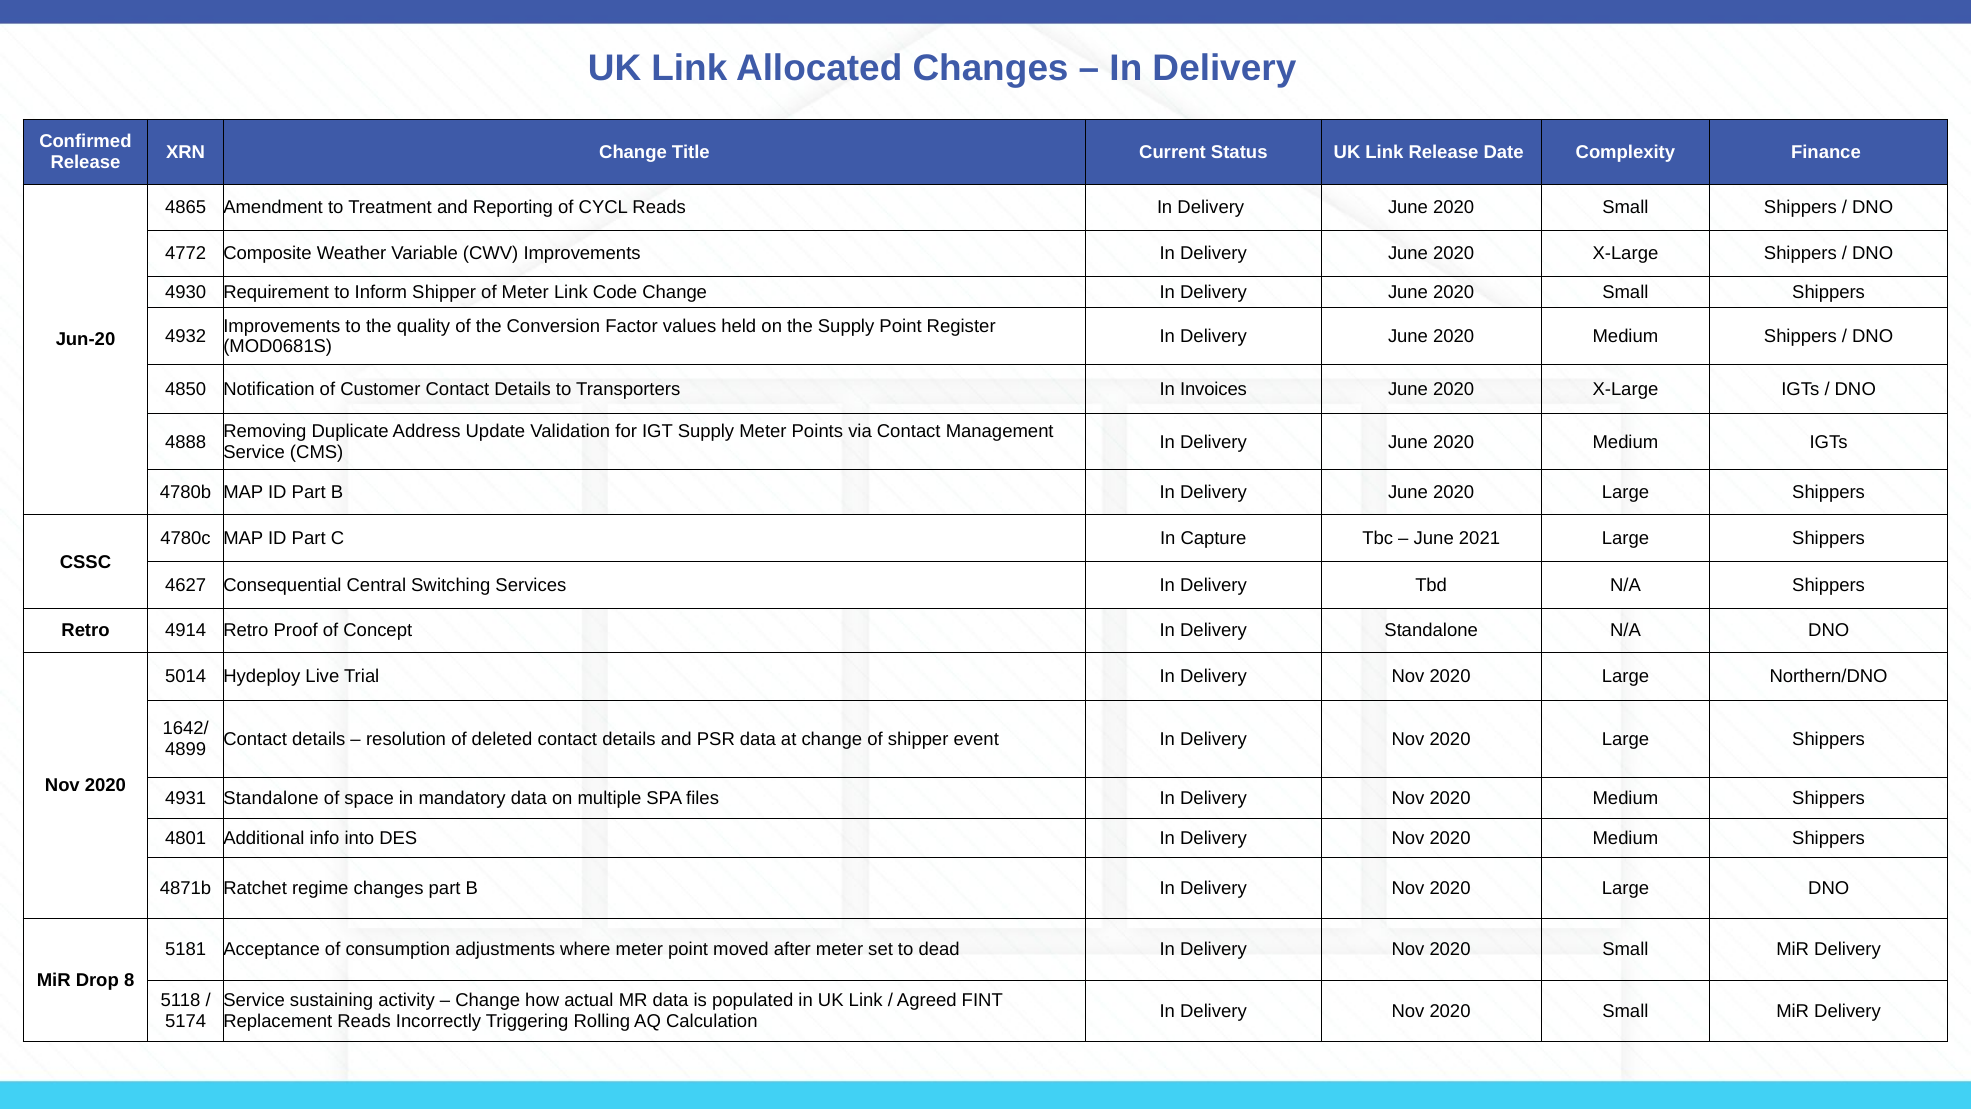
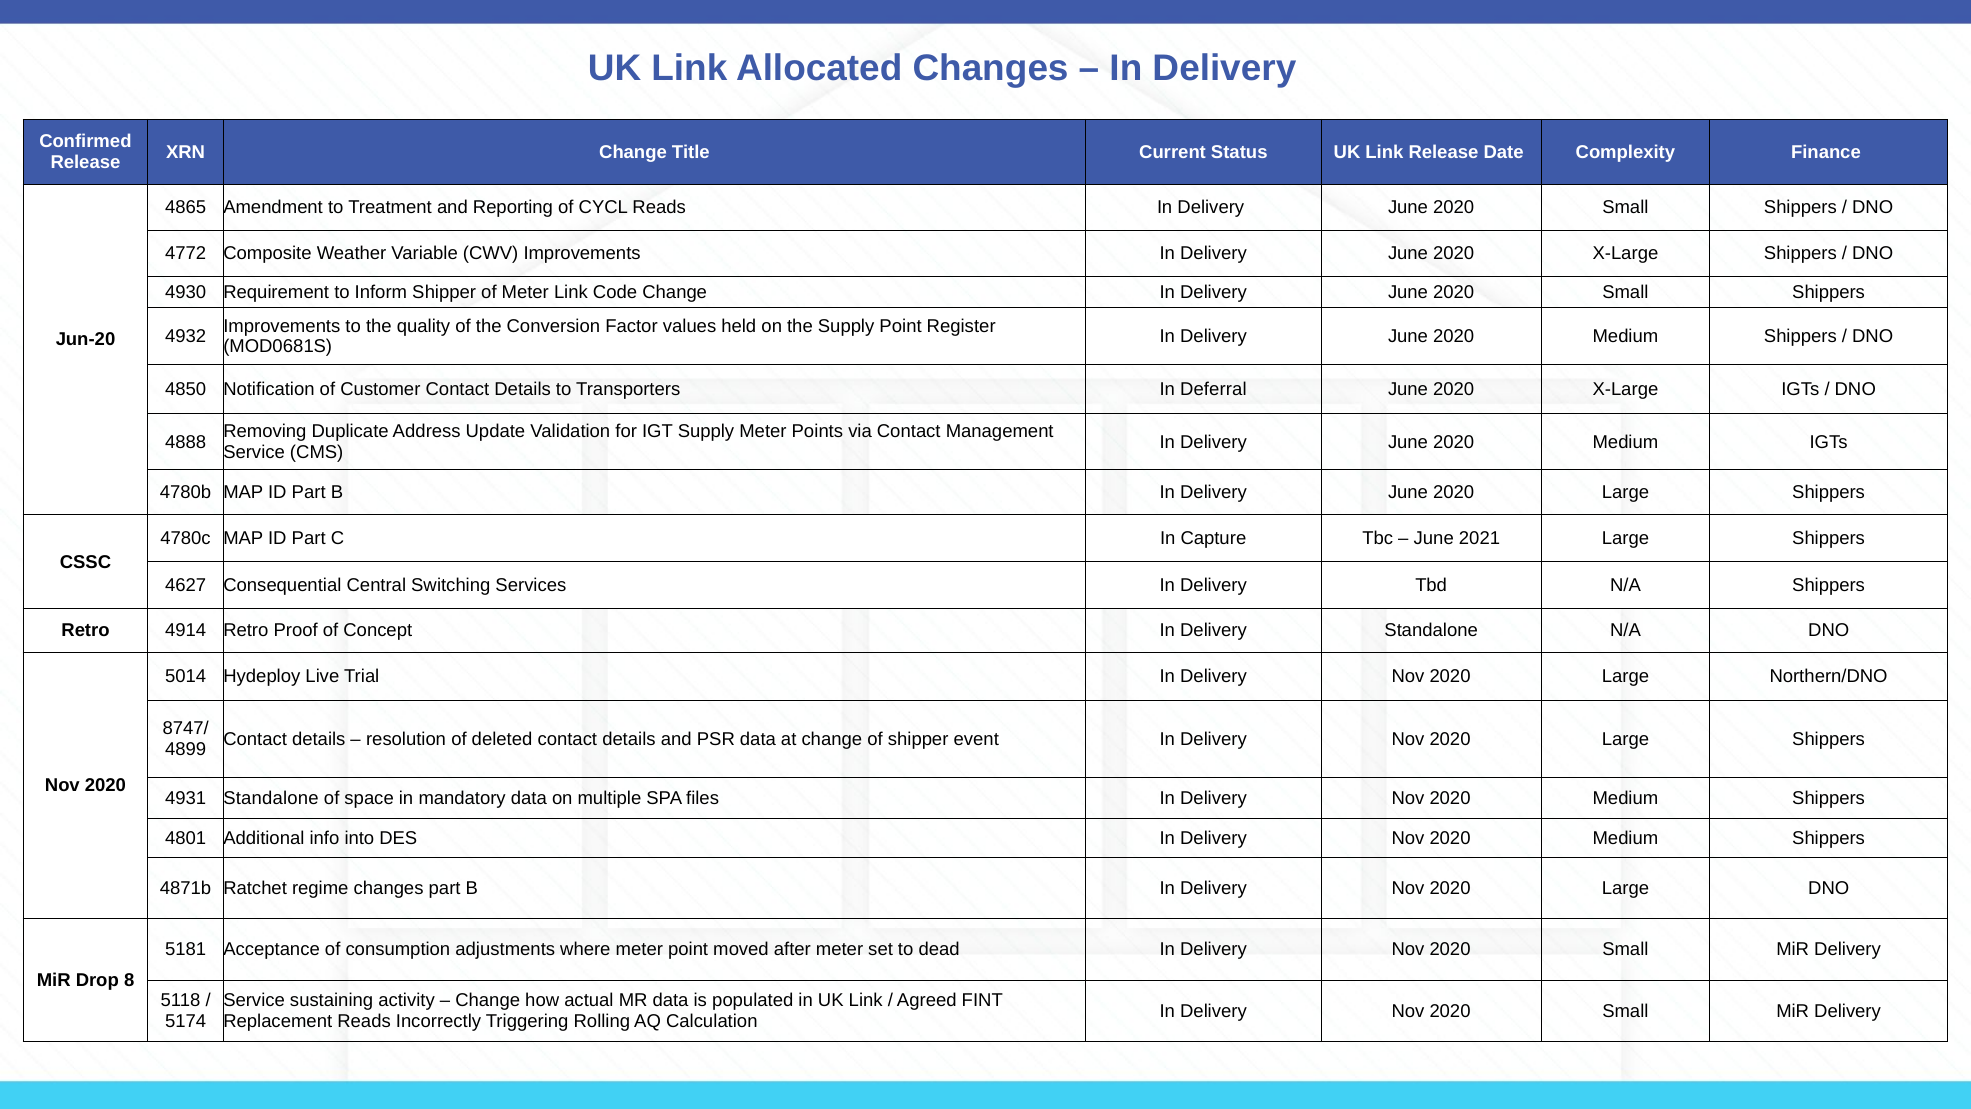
Invoices: Invoices -> Deferral (1213, 389)
1642/: 1642/ -> 8747/ (186, 729)
